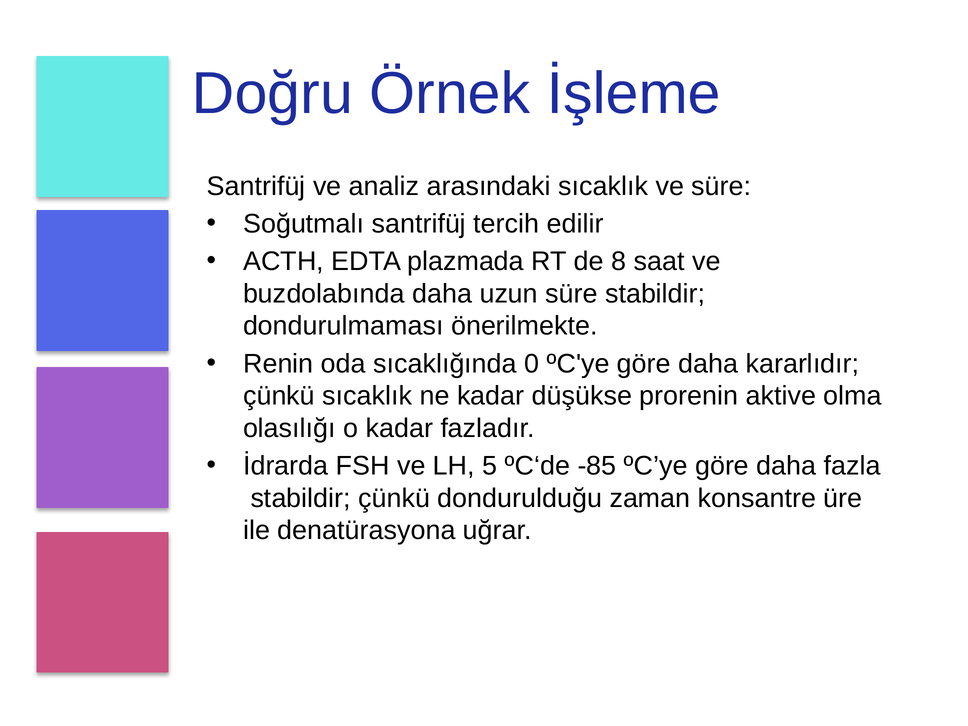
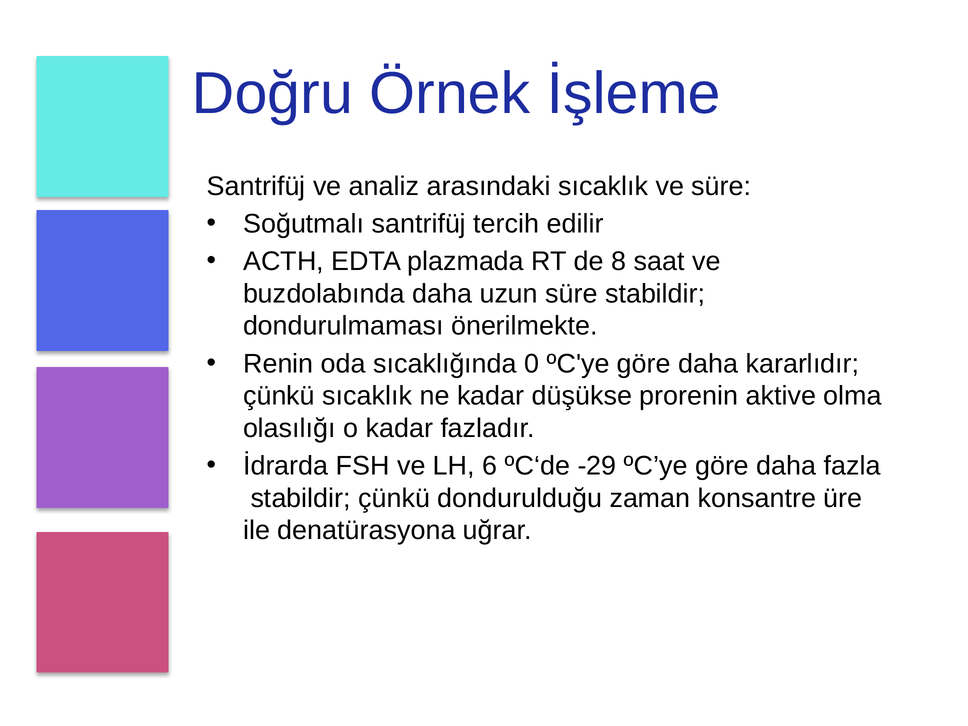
5: 5 -> 6 (490, 466)
-85: -85 -> -29 (597, 466)
